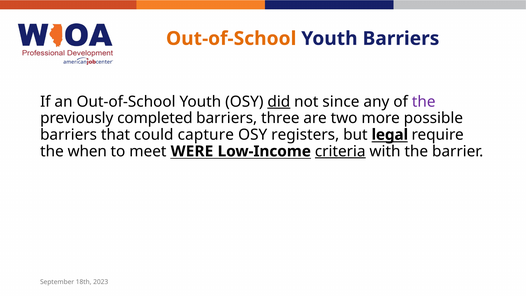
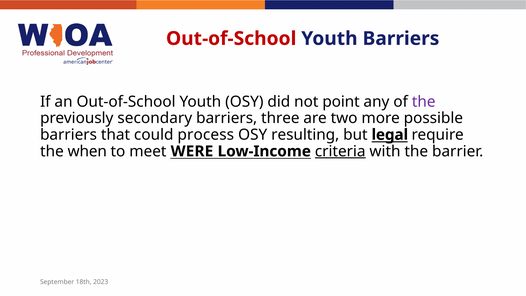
Out-of-School colour: orange -> red (231, 39)
did underline: present -> none (279, 102)
since: since -> point (341, 102)
completed: completed -> secondary (155, 118)
capture: capture -> process (206, 135)
registers: registers -> resulting (305, 135)
